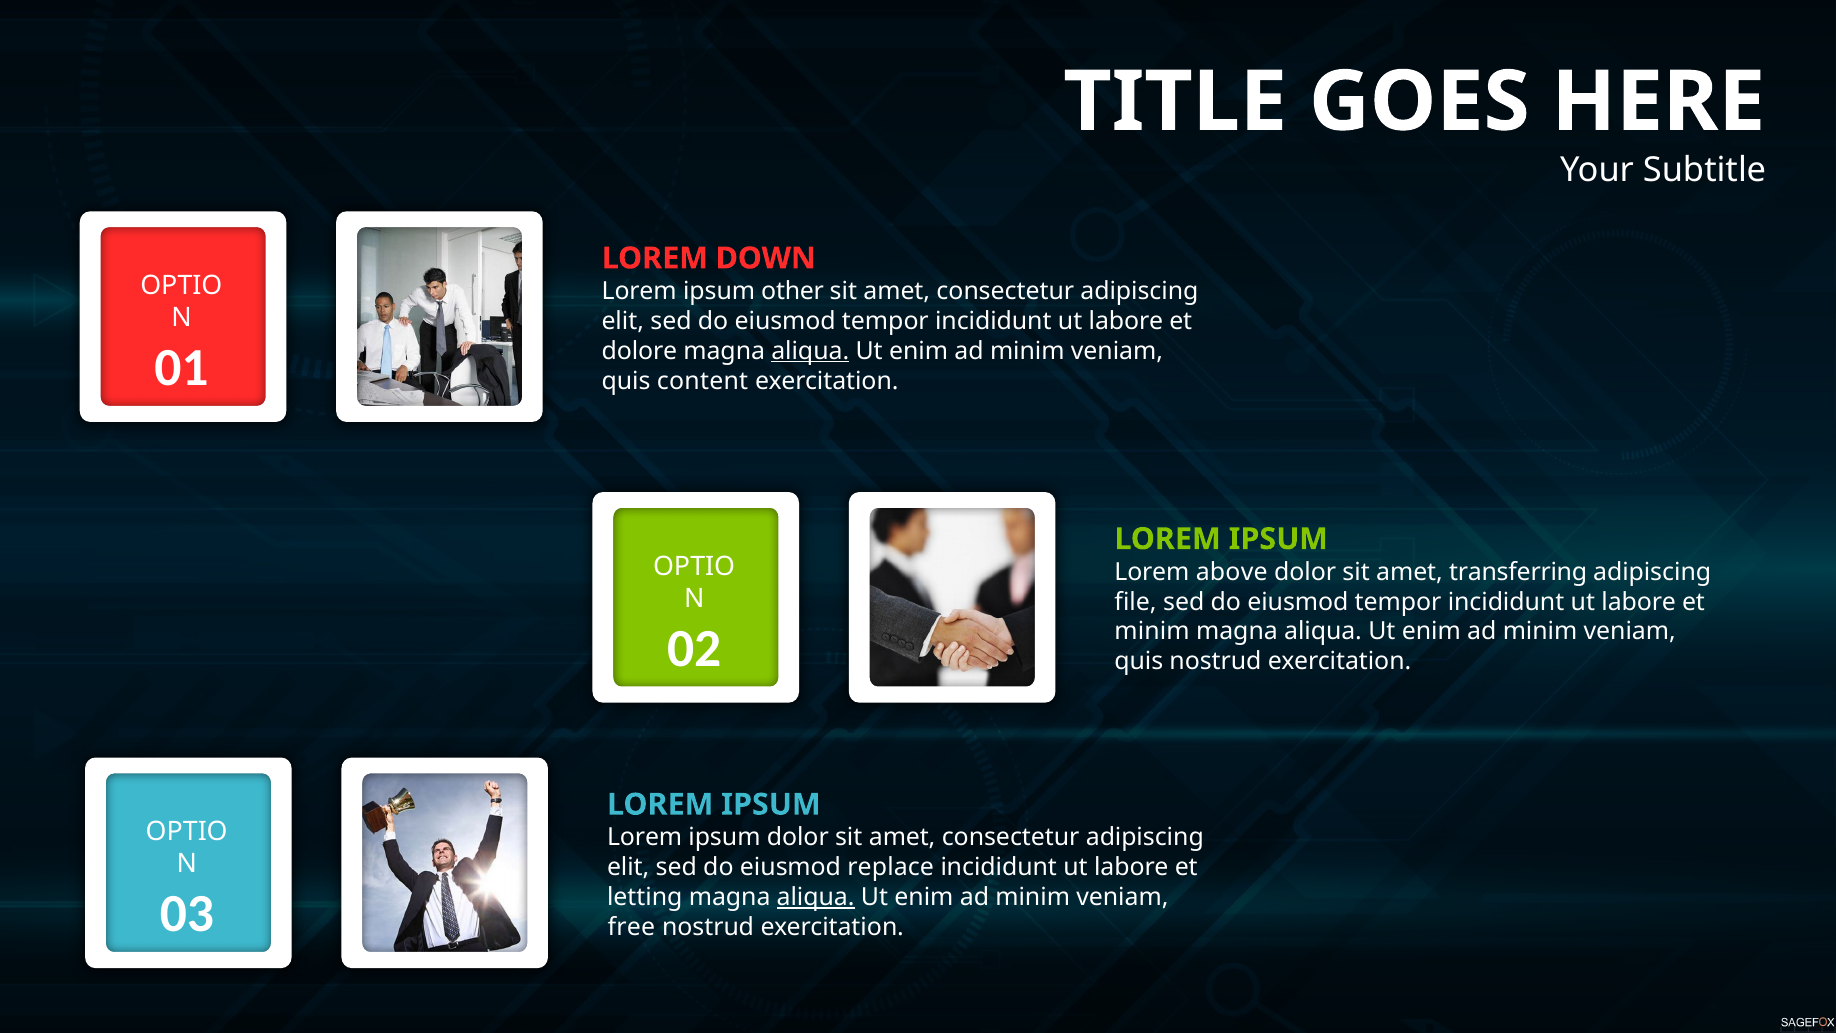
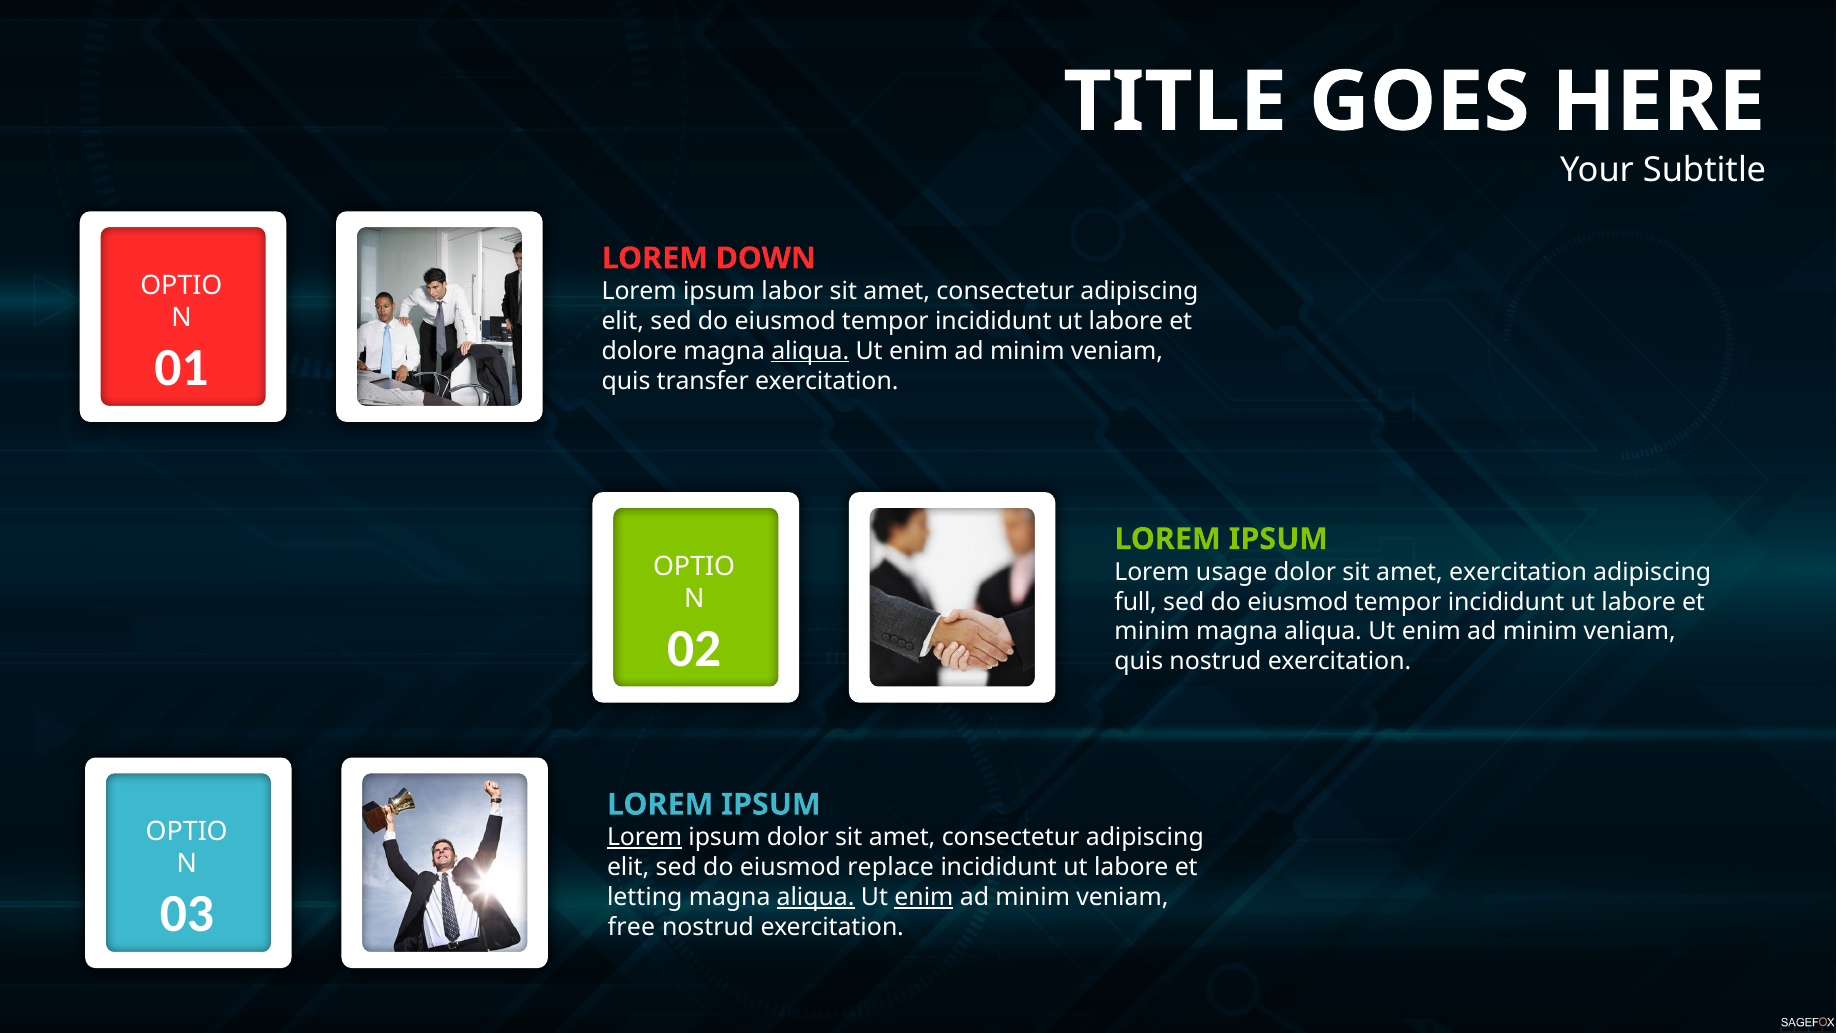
other: other -> labor (792, 291)
content: content -> transfer (703, 381)
above: above -> usage (1232, 572)
amet transferring: transferring -> exercitation (1518, 572)
file: file -> full (1136, 602)
Lorem underline: none -> present (645, 837)
enim underline: none -> present (924, 897)
